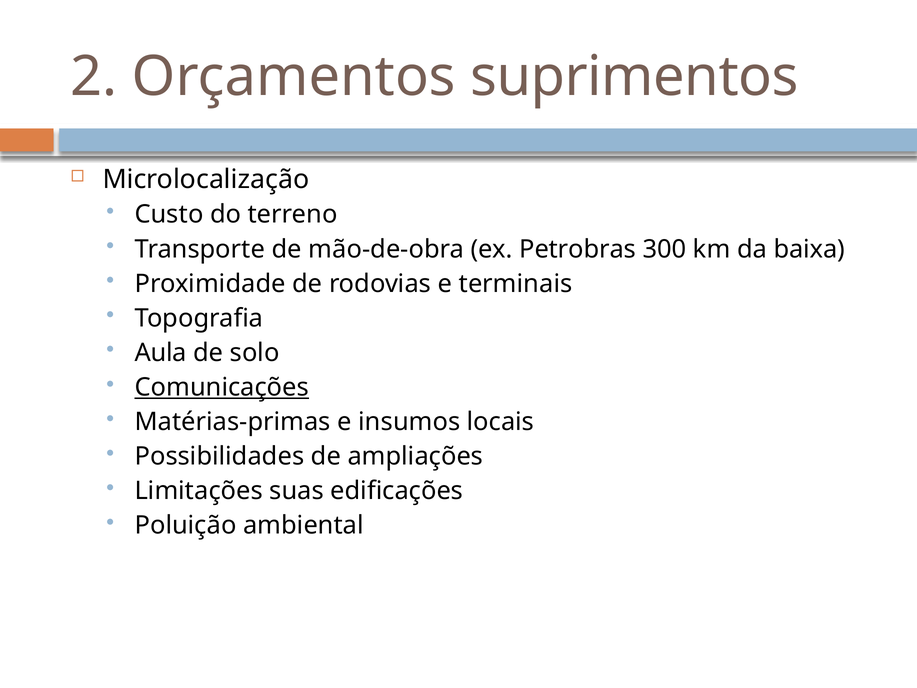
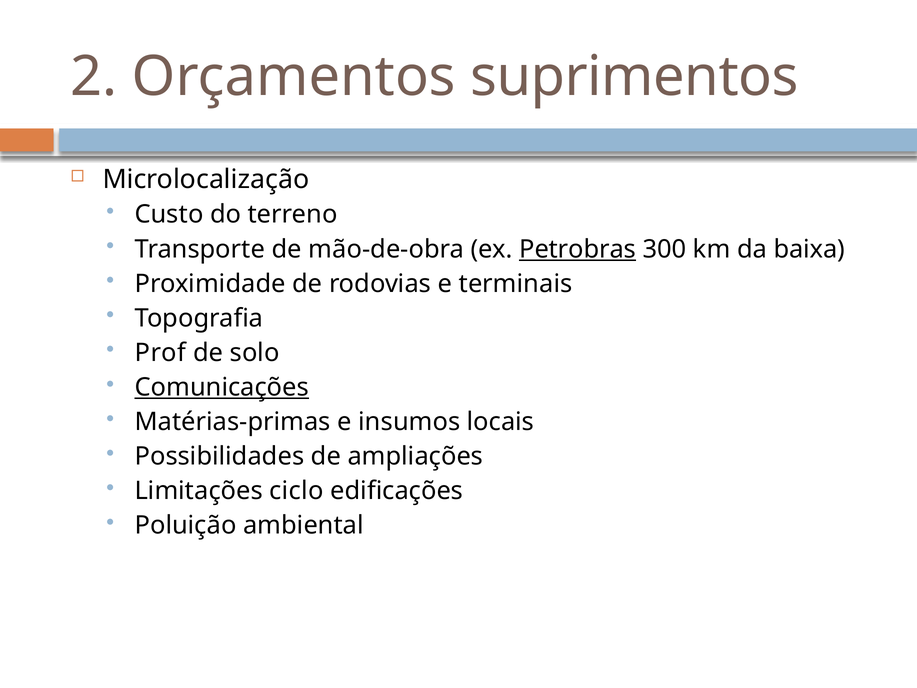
Petrobras underline: none -> present (578, 249)
Aula: Aula -> Prof (160, 353)
suas: suas -> ciclo (296, 491)
